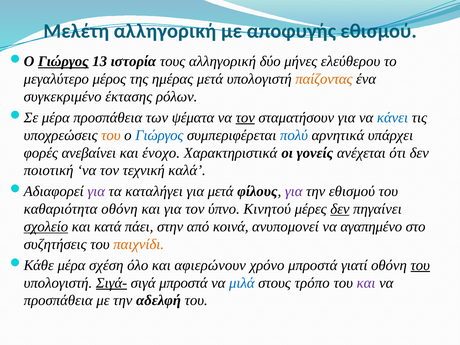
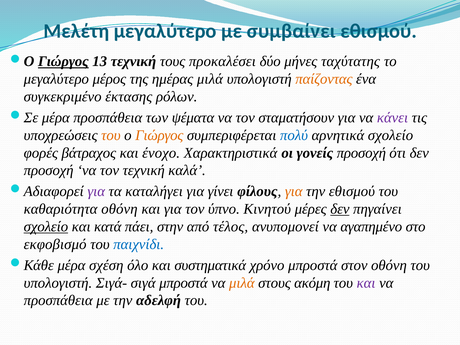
Μελέτη αλληγορική: αλληγορική -> μεγαλύτερο (165, 31)
αποφυγής: αποφυγής -> συμβαίνει (291, 31)
13 ιστορία: ιστορία -> τεχνική (133, 61)
τους αλληγορική: αλληγορική -> προκαλέσει (222, 61)
ελεύθερου: ελεύθερου -> ταχύτατης (351, 61)
ημέρας μετά: μετά -> μιλά (210, 79)
τον underline: present -> none (245, 118)
κάνει colour: blue -> purple (393, 118)
Γιώργος colour: blue -> orange (159, 135)
αρνητικά υπάρχει: υπάρχει -> σχολείο (391, 135)
ανεβαίνει: ανεβαίνει -> βάτραχος (89, 153)
γονείς ανέχεται: ανέχεται -> προσοχή (361, 153)
ποιοτική: ποιοτική -> προσοχή (49, 170)
για μετά: μετά -> γίνει (221, 191)
για colour: purple -> orange (294, 191)
κοινά: κοινά -> τέλος (231, 227)
συζητήσεις: συζητήσεις -> εκφοβισμό (55, 244)
παιχνίδι colour: orange -> blue (139, 244)
αφιερώνουν: αφιερώνουν -> συστηματικά (210, 265)
γιατί: γιατί -> στον (354, 265)
του underline: present -> none (420, 265)
Σιγά- underline: present -> none (112, 283)
μιλά colour: blue -> orange (242, 283)
τρόπο: τρόπο -> ακόμη (312, 283)
